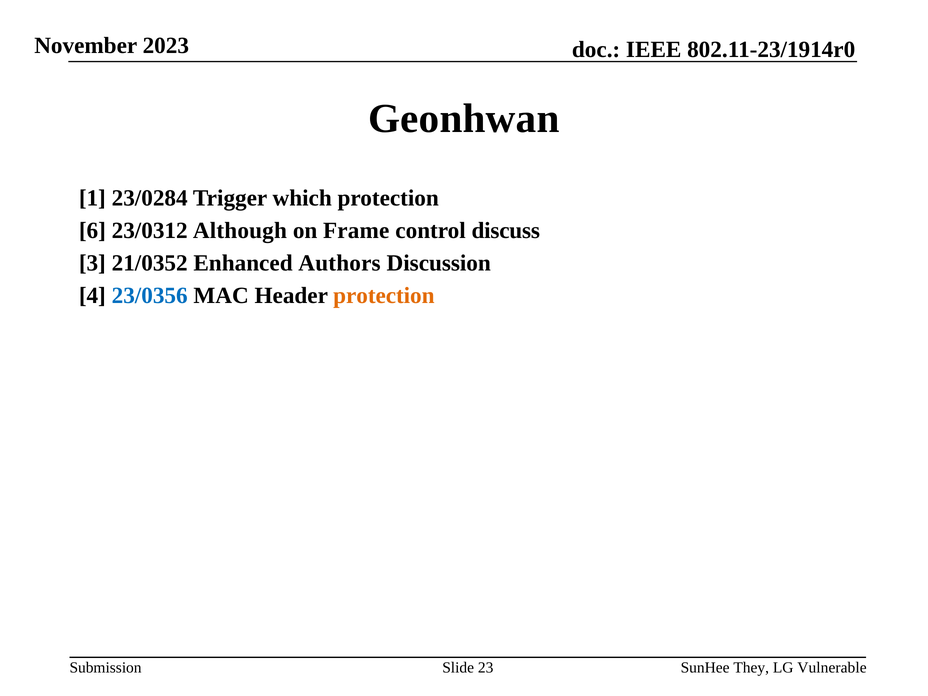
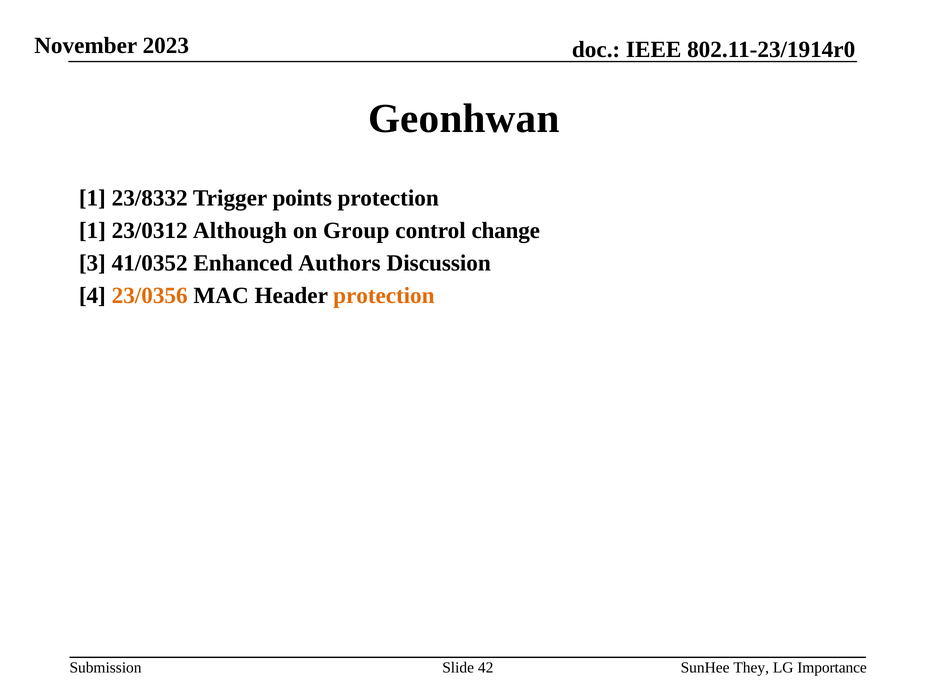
23/0284: 23/0284 -> 23/8332 (150, 198)
which: which -> points (302, 198)
6: 6 -> 1 (92, 231)
Frame: Frame -> Group (356, 231)
discuss: discuss -> change (506, 231)
21/0352: 21/0352 -> 41/0352 (150, 263)
23/0356 colour: blue -> orange (150, 296)
23: 23 -> 42 (486, 668)
Vulnerable: Vulnerable -> Importance (832, 668)
